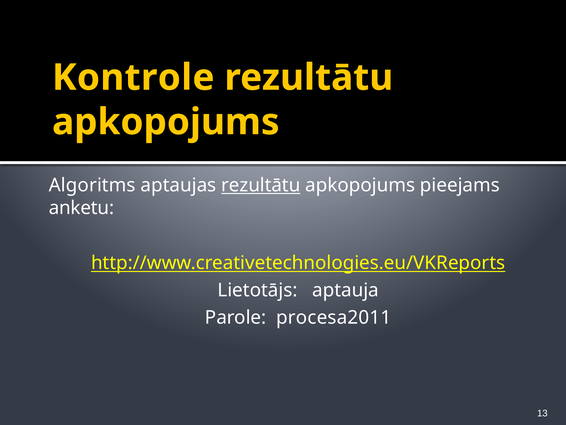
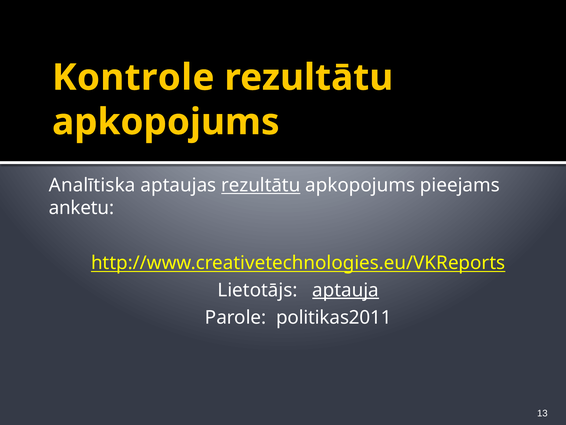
Algoritms: Algoritms -> Analītiska (92, 185)
aptauja underline: none -> present (346, 290)
procesa2011: procesa2011 -> politikas2011 (334, 317)
